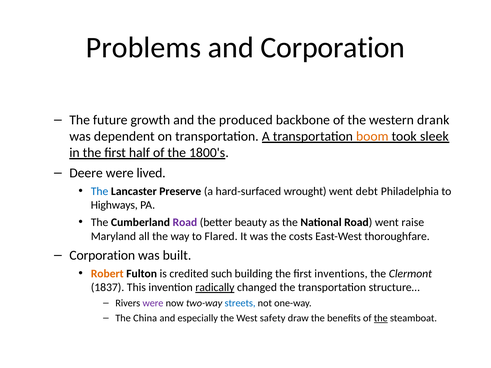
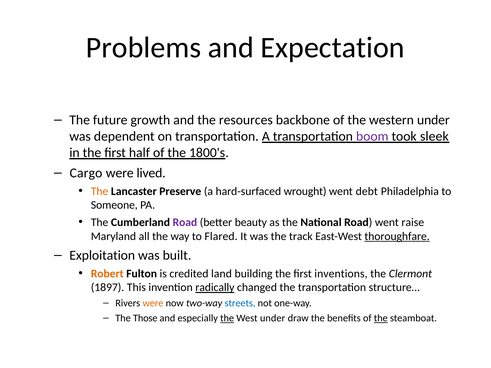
and Corporation: Corporation -> Expectation (333, 48)
produced: produced -> resources (246, 120)
western drank: drank -> under (433, 120)
boom colour: orange -> purple (372, 137)
Deere: Deere -> Cargo (86, 173)
The colour: blue -> orange (100, 191)
Highways: Highways -> Someone (114, 205)
costs: costs -> track (301, 236)
thoroughfare underline: none -> present (397, 236)
Corporation: Corporation -> Exploitation (102, 256)
such: such -> land (221, 274)
1837: 1837 -> 1897 (108, 288)
were colour: purple -> orange (153, 303)
China: China -> Those (145, 318)
the underline: none -> present (227, 318)
West safety: safety -> under (273, 318)
